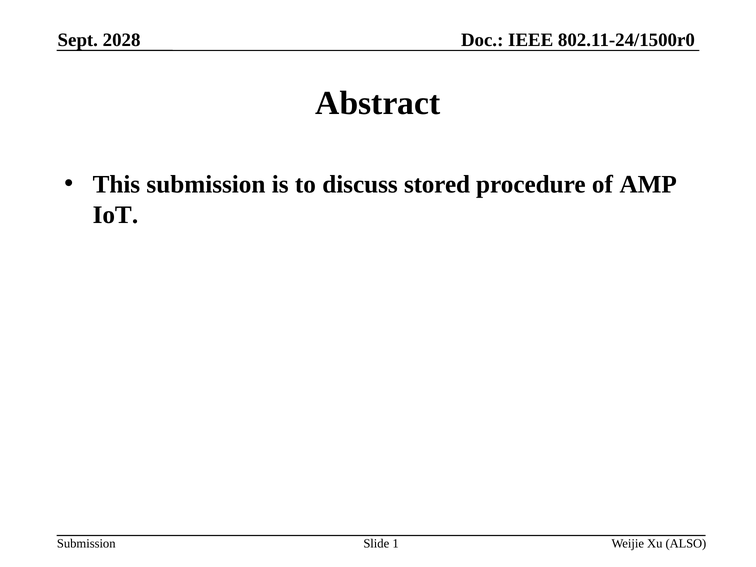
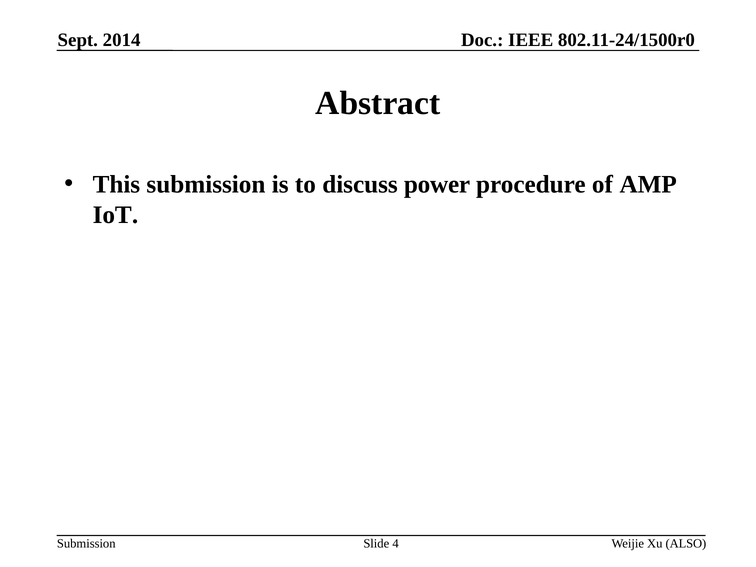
2028: 2028 -> 2014 (122, 40)
stored: stored -> power (437, 184)
1: 1 -> 4 (396, 544)
